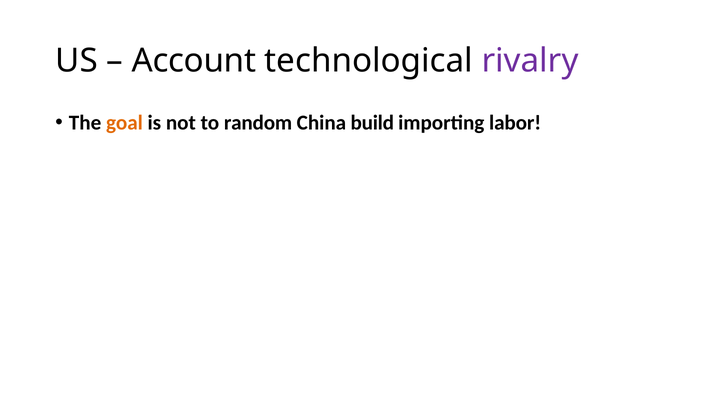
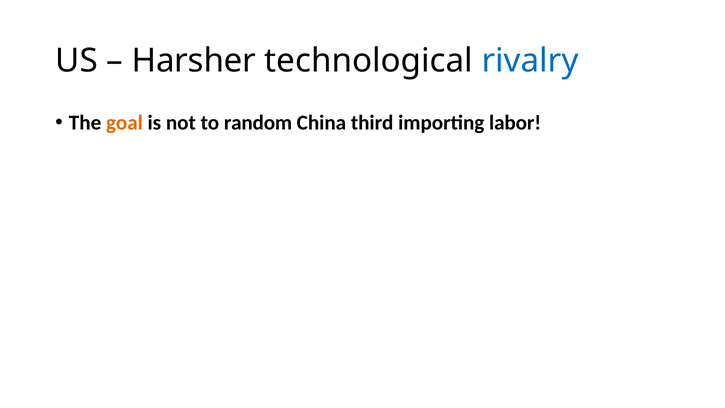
Account: Account -> Harsher (194, 61)
rivalry colour: purple -> blue (530, 61)
build: build -> third (372, 123)
